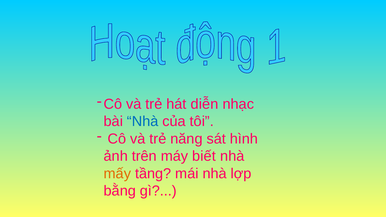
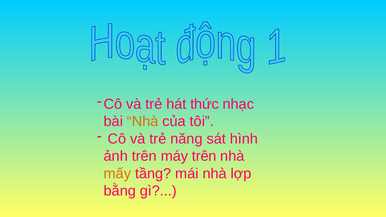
diễn: diễn -> thức (205, 104)
Nhà colour: blue -> orange (143, 121)
máy biết: biết -> trên (204, 156)
